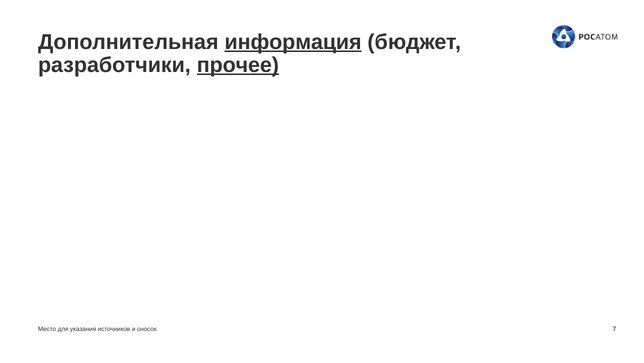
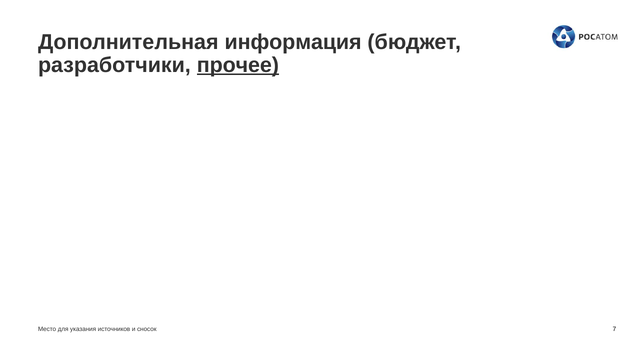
информация underline: present -> none (293, 42)
